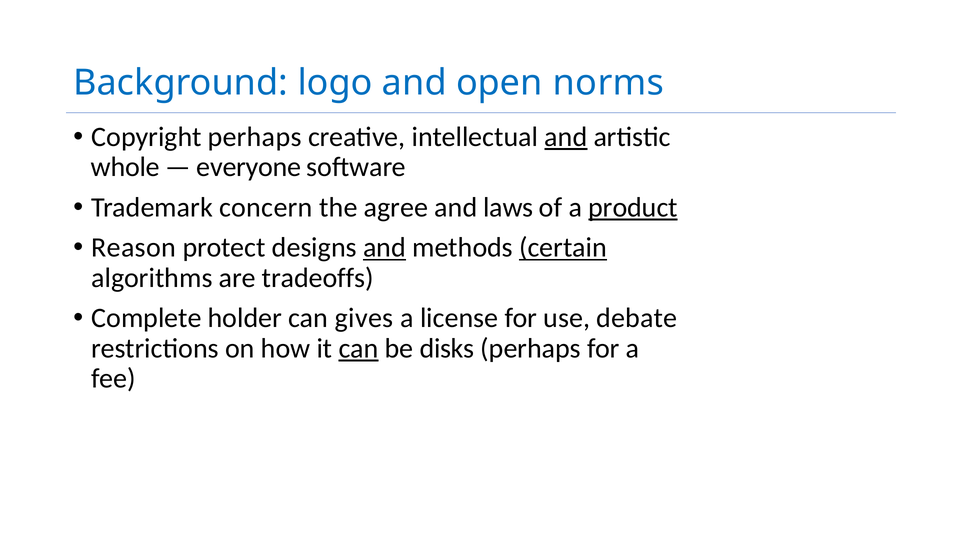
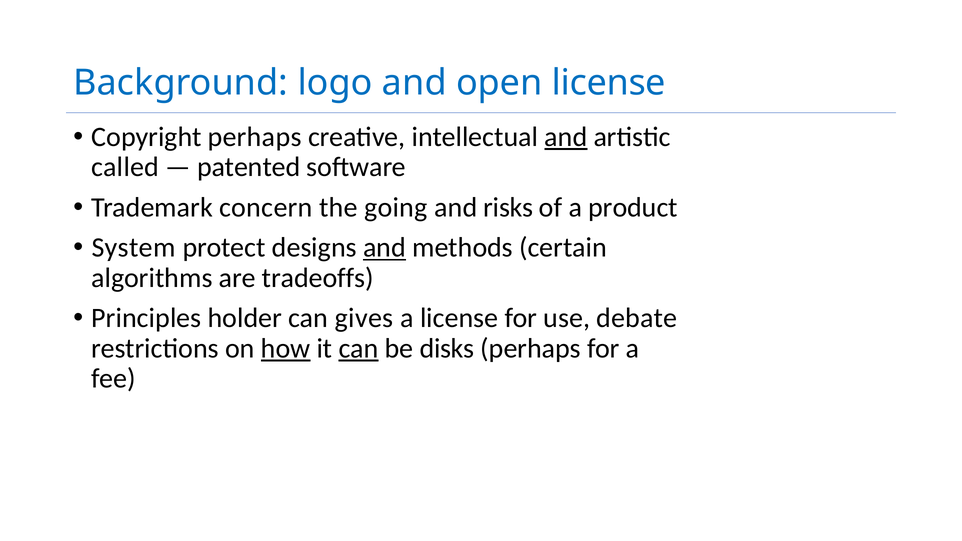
open norms: norms -> license (609, 83)
whole: whole -> called (125, 167)
everyone: everyone -> patented (249, 167)
agree: agree -> going (396, 207)
laws: laws -> risks (508, 207)
product underline: present -> none (633, 207)
Reason: Reason -> System (134, 248)
certain underline: present -> none (563, 248)
Complete: Complete -> Principles (146, 318)
how underline: none -> present (286, 349)
